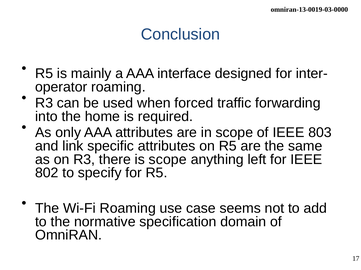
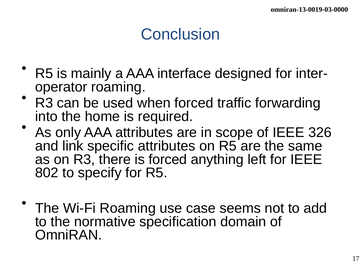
803: 803 -> 326 (320, 133)
is scope: scope -> forced (168, 160)
